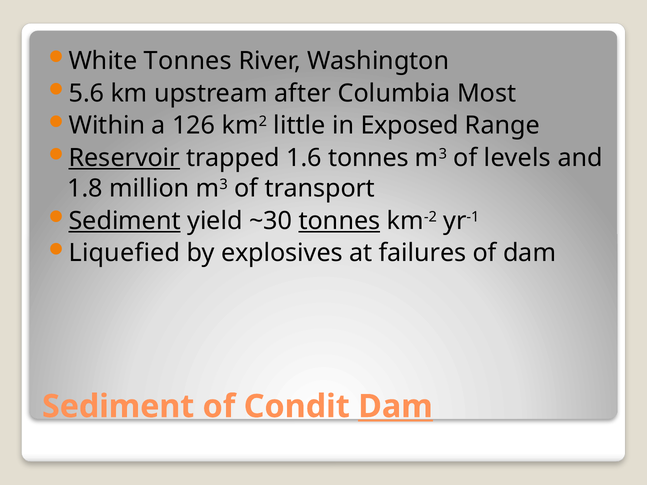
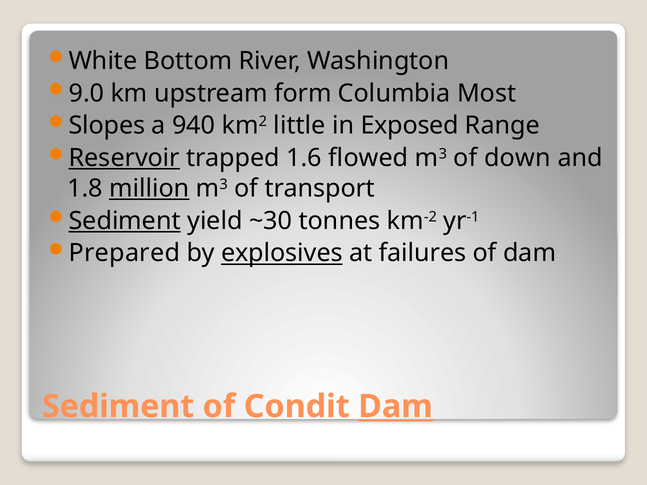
White Tonnes: Tonnes -> Bottom (188, 61)
5.6: 5.6 -> 9.0 (86, 93)
after: after -> form (303, 93)
Within: Within -> Slopes (107, 126)
126: 126 -> 940 (194, 126)
1.6 tonnes: tonnes -> flowed (368, 158)
levels: levels -> down (517, 158)
million underline: none -> present (149, 188)
tonnes underline: present -> none (339, 221)
Liquefied: Liquefied -> Prepared (124, 253)
explosives underline: none -> present (282, 253)
